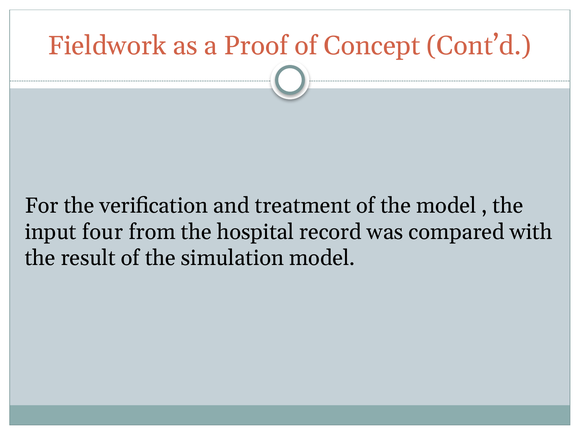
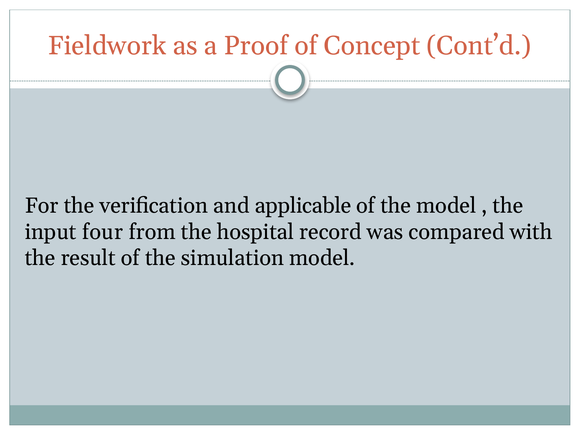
treatment: treatment -> applicable (303, 206)
